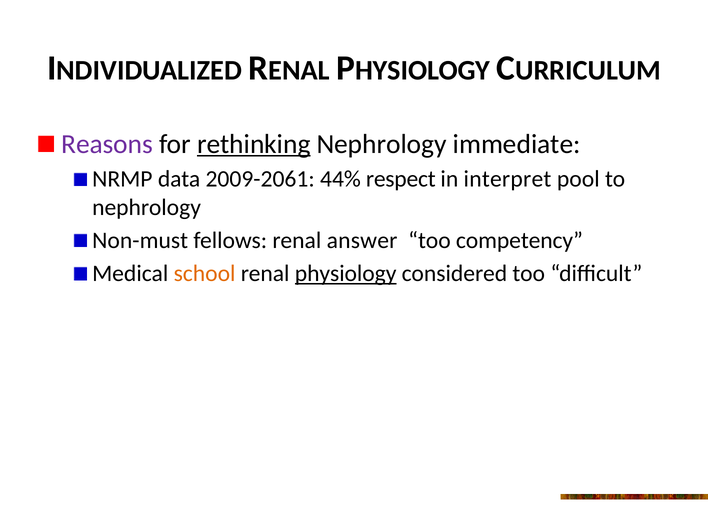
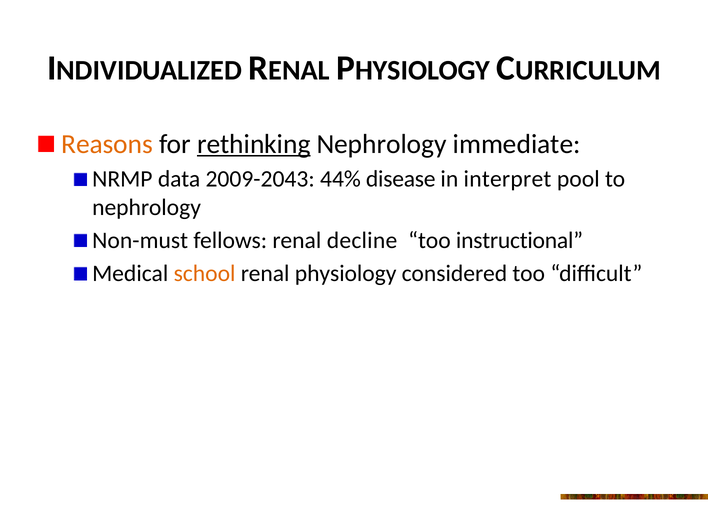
Reasons colour: purple -> orange (107, 144)
2009-2061: 2009-2061 -> 2009-2043 (260, 179)
respect: respect -> disease (401, 179)
answer: answer -> decline (362, 240)
competency: competency -> instructional (520, 240)
physiology underline: present -> none (346, 273)
